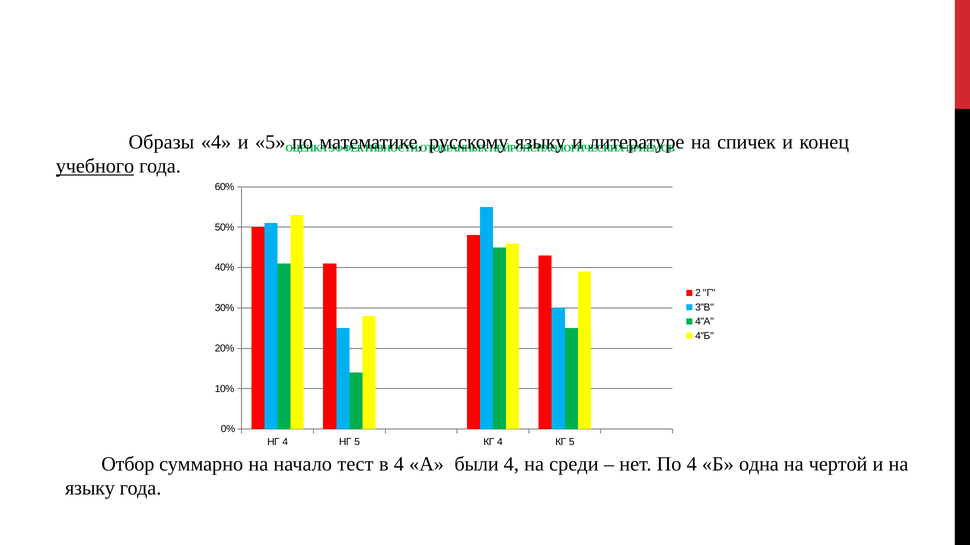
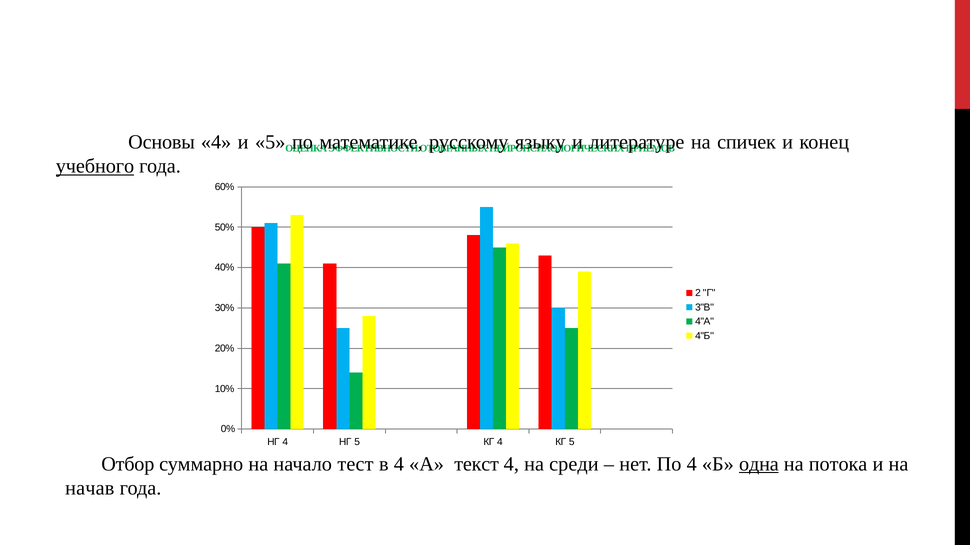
Образы: Образы -> Основы (162, 142)
были: были -> текст (477, 464)
одна underline: none -> present (759, 464)
чертой: чертой -> потока (838, 464)
языку: языку -> начав (90, 489)
